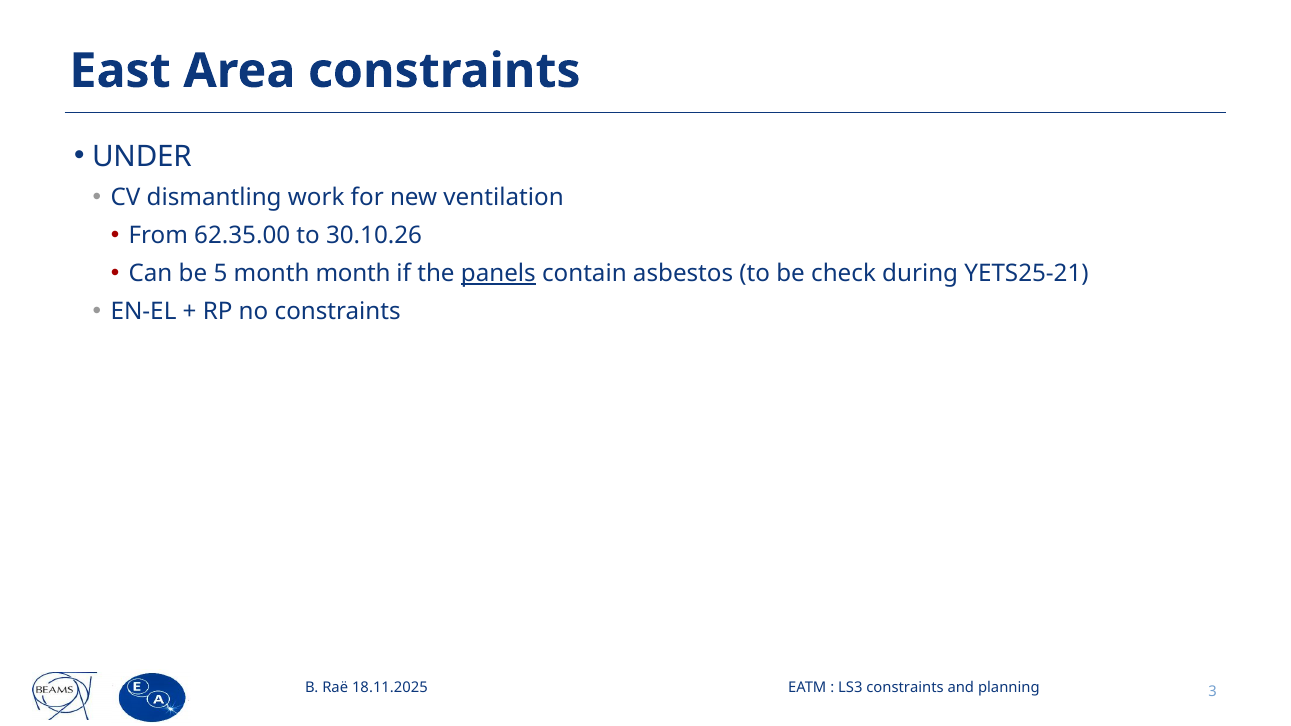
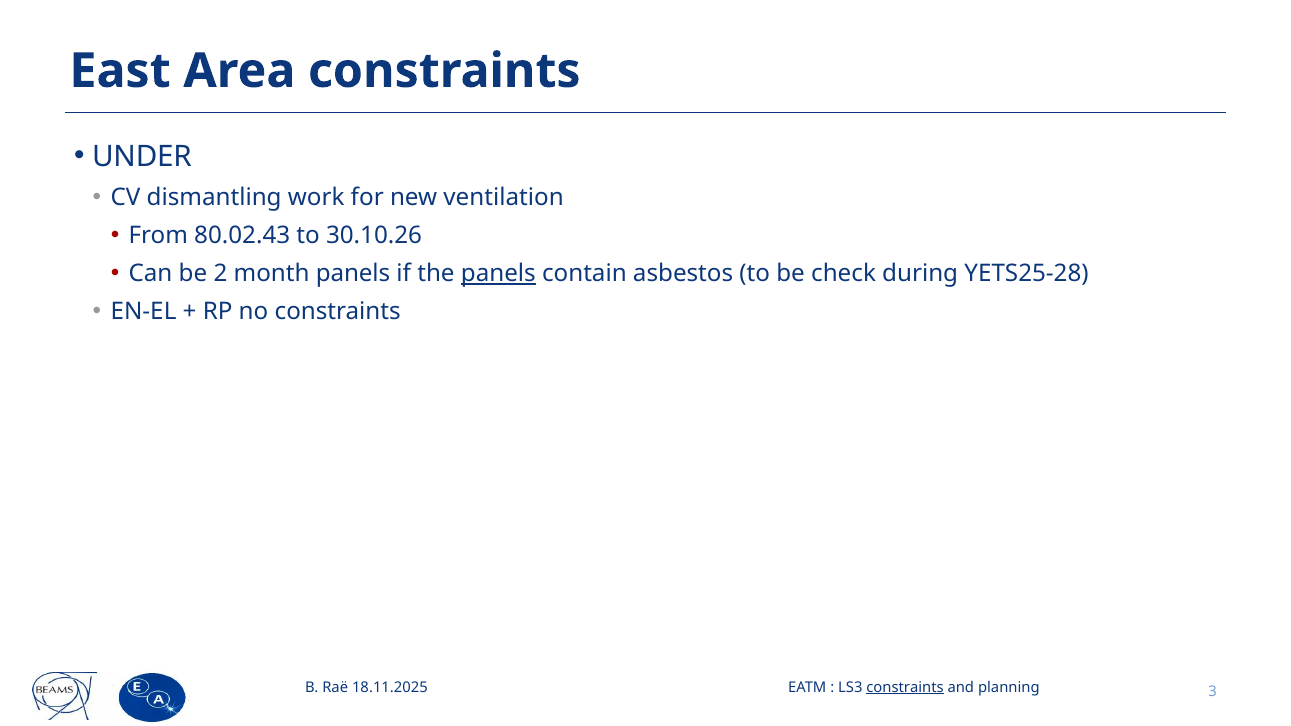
62.35.00: 62.35.00 -> 80.02.43 (242, 236)
5: 5 -> 2 (220, 274)
month month: month -> panels (353, 274)
YETS25-21: YETS25-21 -> YETS25-28 (1027, 274)
constraints underline: none -> present (905, 688)
